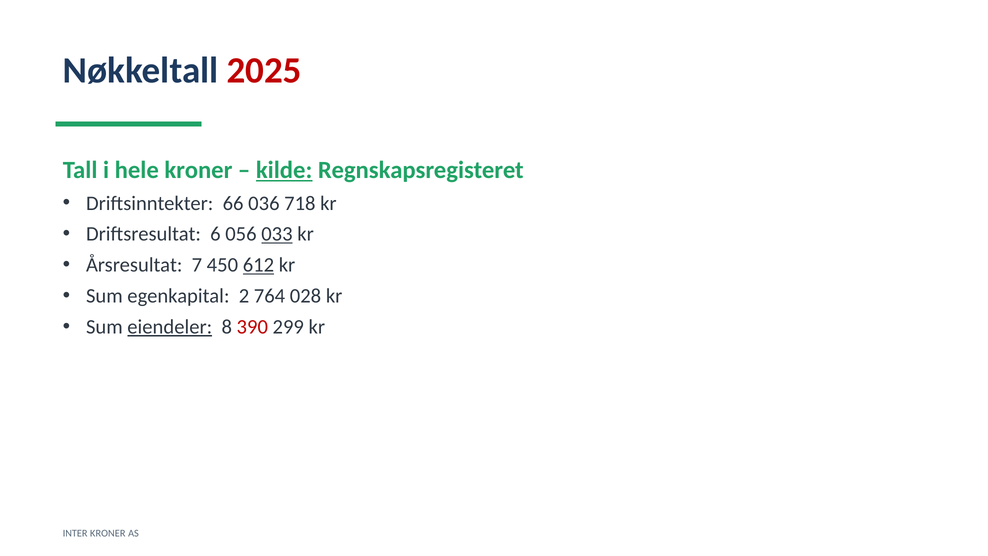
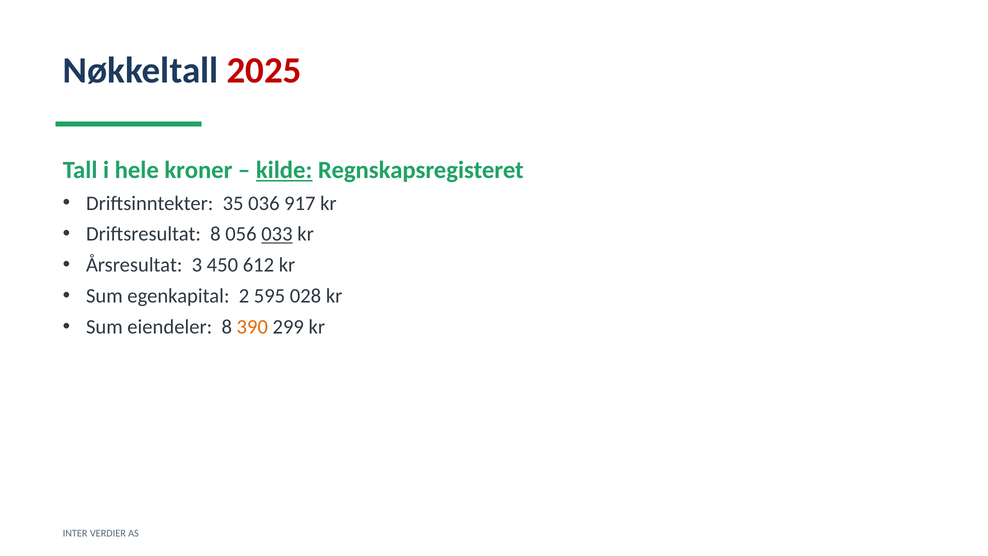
66: 66 -> 35 (233, 203)
718: 718 -> 917 (300, 203)
Driftsresultat 6: 6 -> 8 (215, 234)
7: 7 -> 3 (197, 265)
612 underline: present -> none (258, 265)
764: 764 -> 595 (269, 296)
eiendeler underline: present -> none (170, 327)
390 colour: red -> orange (252, 327)
INTER KRONER: KRONER -> VERDIER (108, 533)
